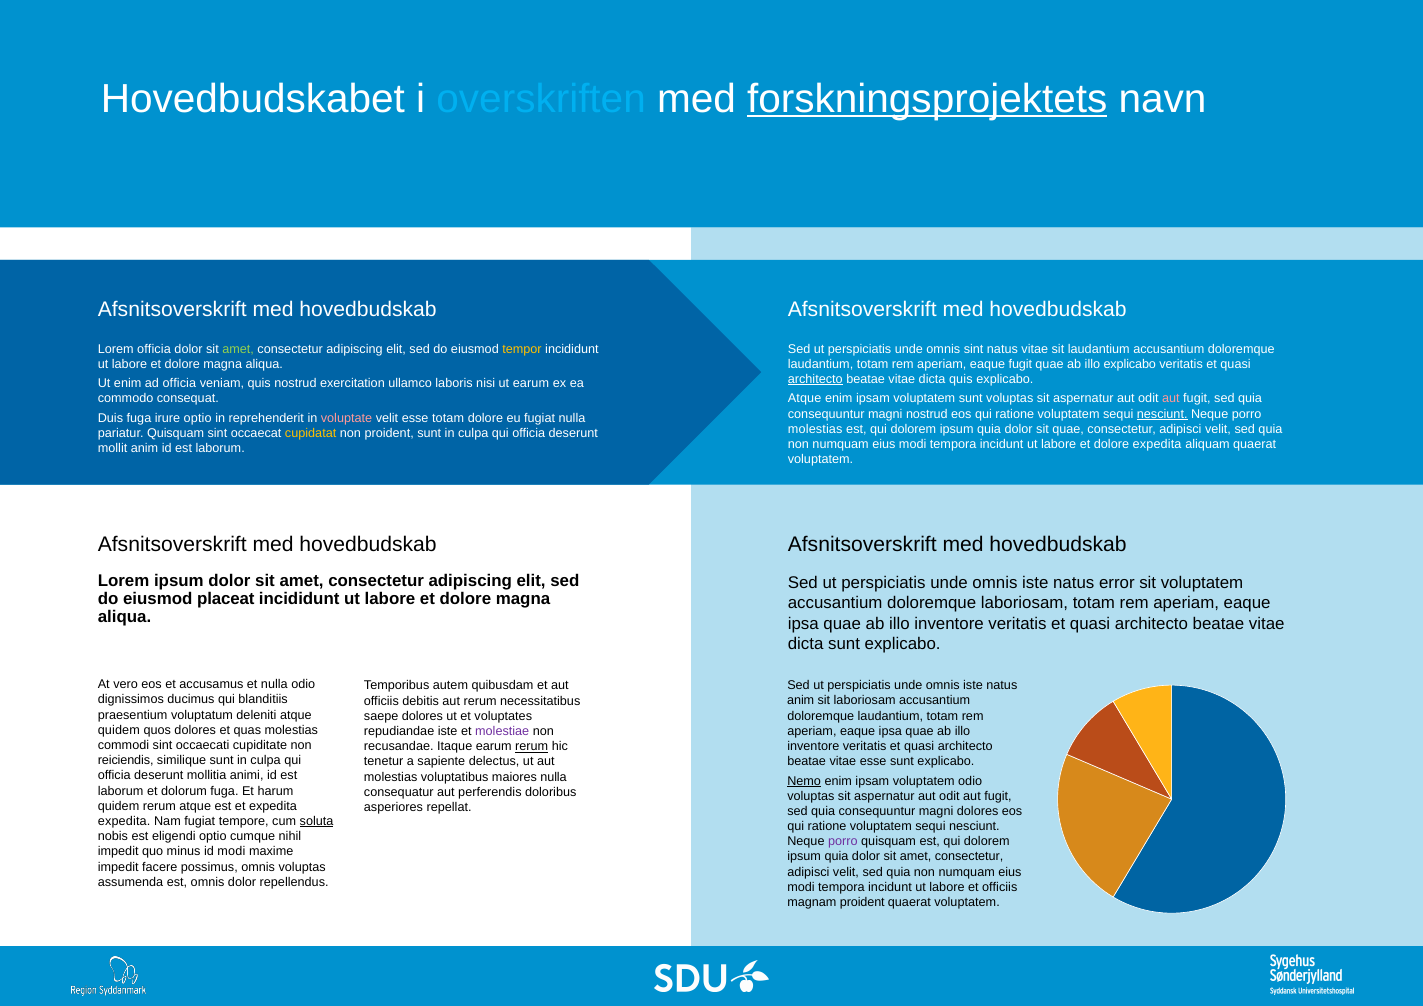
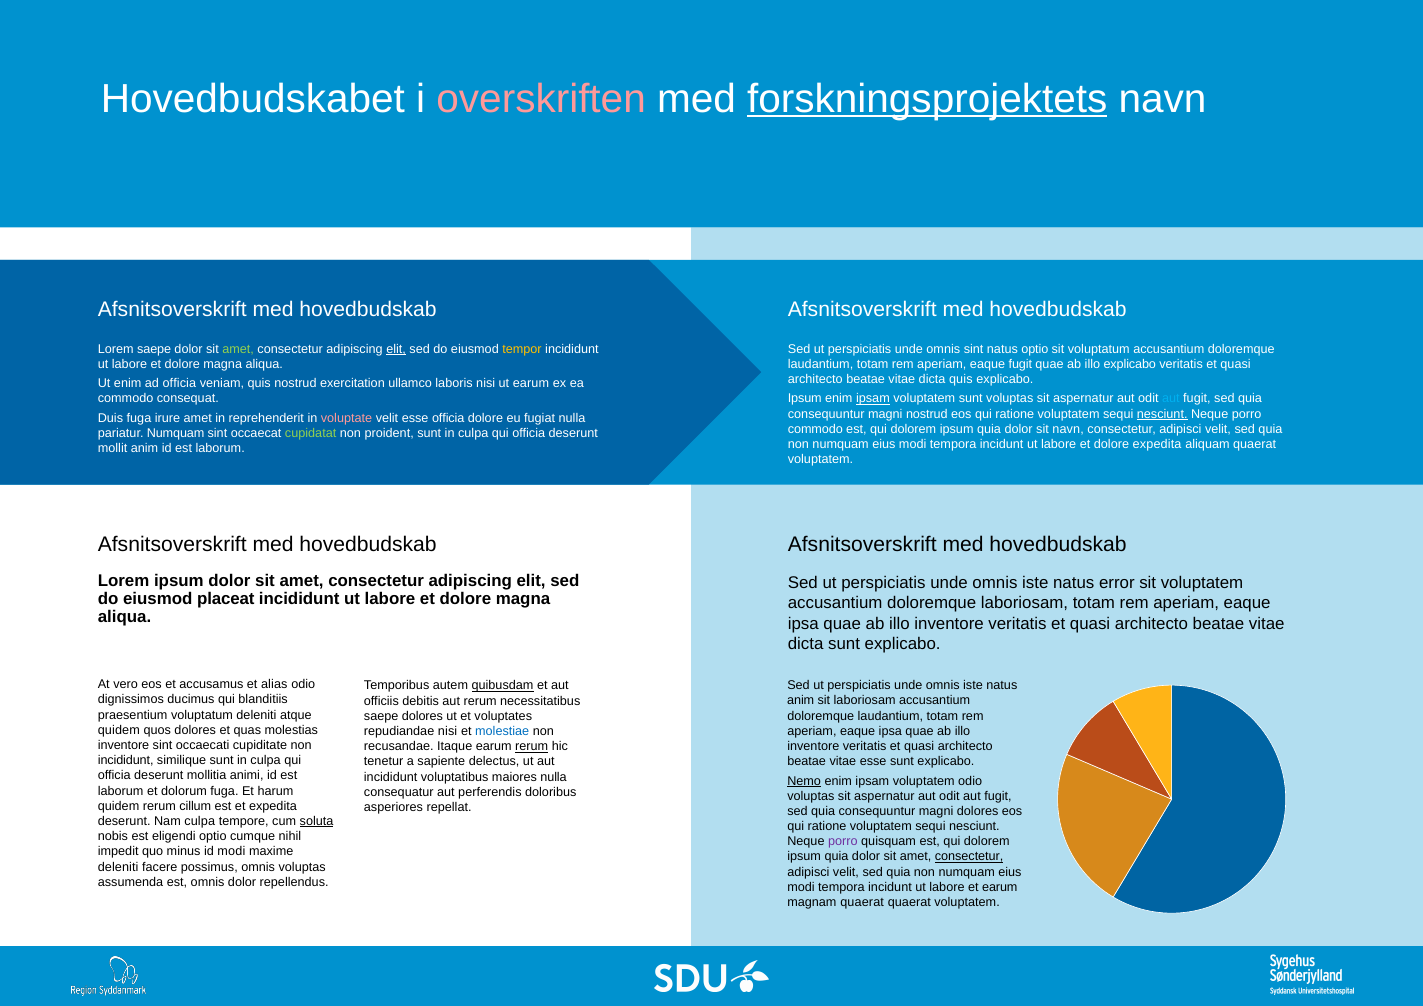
overskriften colour: light blue -> pink (541, 99)
Lorem officia: officia -> saepe (154, 349)
elit underline: none -> present (396, 349)
natus vitae: vitae -> optio (1035, 349)
sit laudantium: laudantium -> voluptatum (1099, 349)
architecto underline: present -> none (815, 379)
Atque: Atque -> Ipsum (805, 399)
ipsam underline: none -> present (873, 399)
aut colour: pink -> light blue (1171, 399)
irure optio: optio -> amet (198, 418)
esse totam: totam -> officia (448, 418)
molestias: molestias -> commodo (815, 429)
sit quae: quae -> navn (1068, 429)
pariatur Quisquam: Quisquam -> Numquam (176, 433)
cupidatat colour: yellow -> light green (311, 433)
et nulla: nulla -> alias (274, 685)
quibusdam underline: none -> present (503, 686)
repudiandae iste: iste -> nisi (448, 732)
molestiae colour: purple -> blue (502, 732)
commodi: commodi -> inventore (124, 746)
reiciendis: reiciendis -> incididunt (126, 761)
molestias: molestias -> incididunt (391, 777)
rerum atque: atque -> cillum (195, 806)
expedita: expedita -> deserunt (124, 822)
Nam fugiat: fugiat -> culpa (200, 822)
consectetur underline: none -> present (969, 857)
impedit: impedit -> deleniti (118, 867)
et officiis: officiis -> earum (1000, 888)
magnam proident: proident -> quaerat (862, 903)
